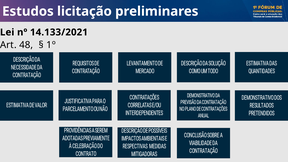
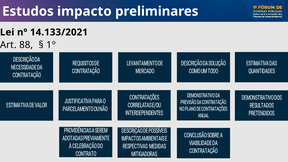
licitação: licitação -> impacto (84, 11)
48: 48 -> 88 (26, 45)
